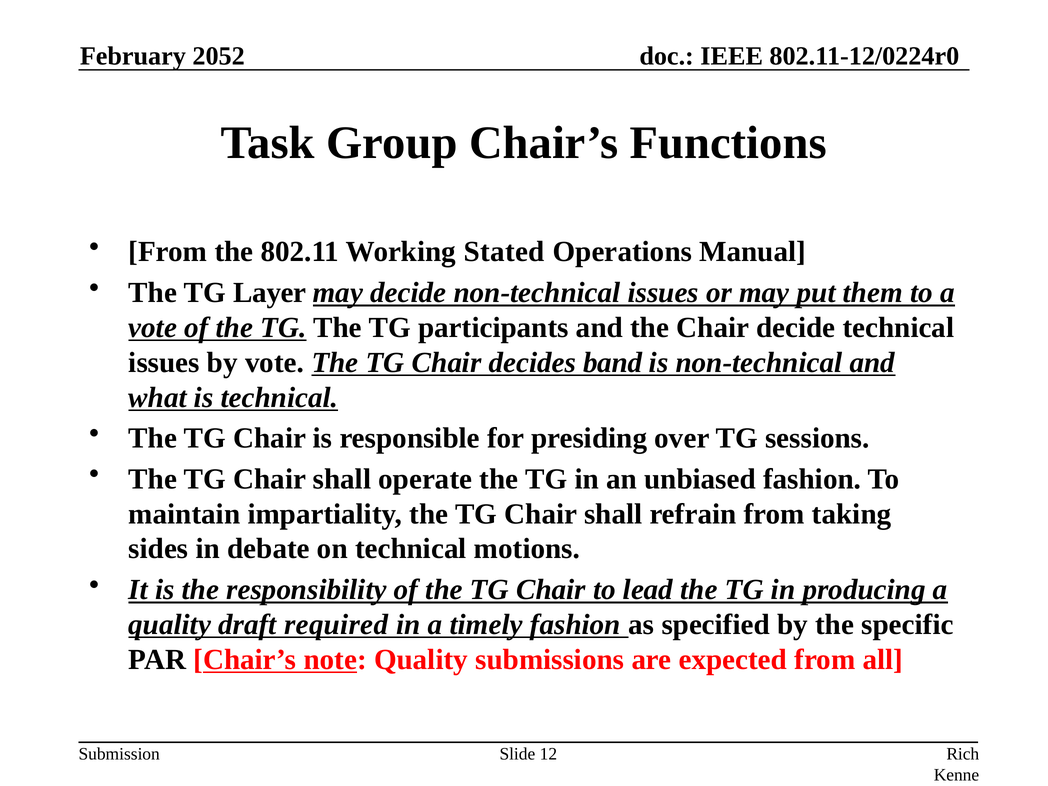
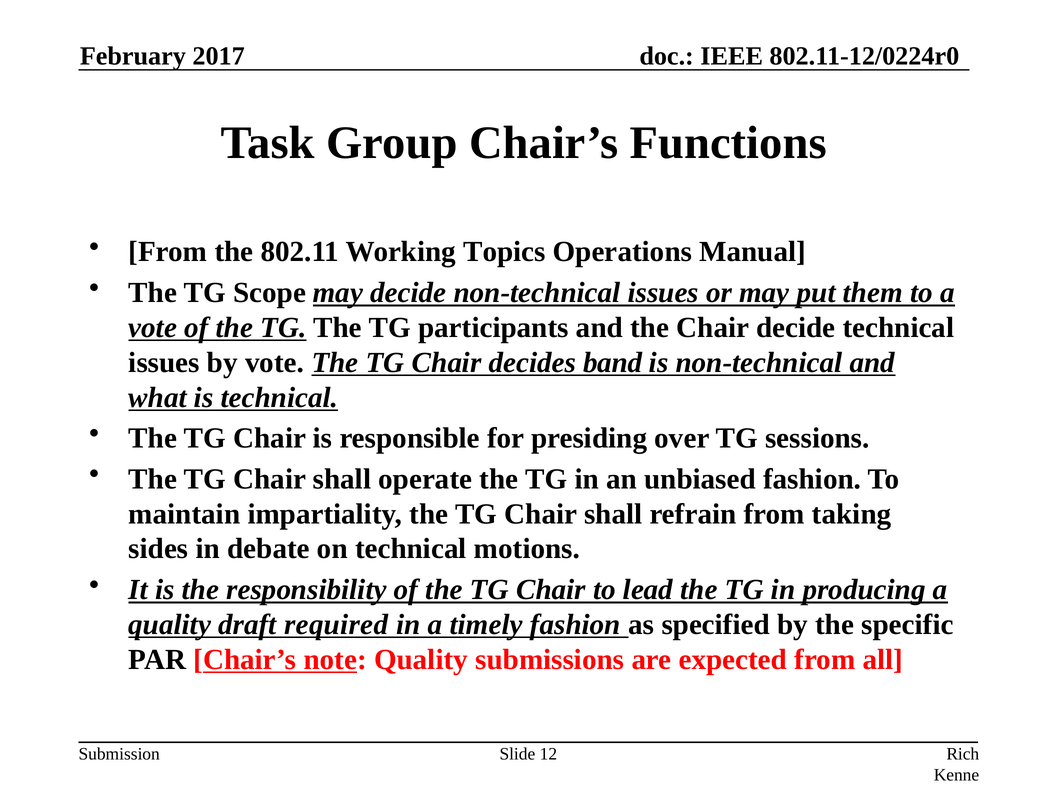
2052: 2052 -> 2017 (219, 56)
Stated: Stated -> Topics (504, 252)
Layer: Layer -> Scope (270, 293)
